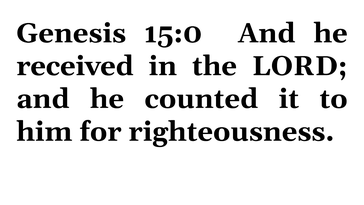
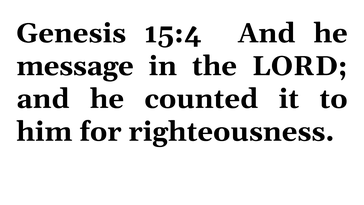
15:0: 15:0 -> 15:4 (173, 33)
received: received -> message (75, 66)
